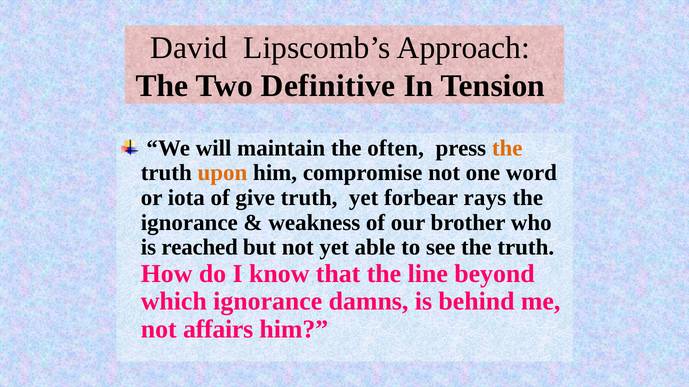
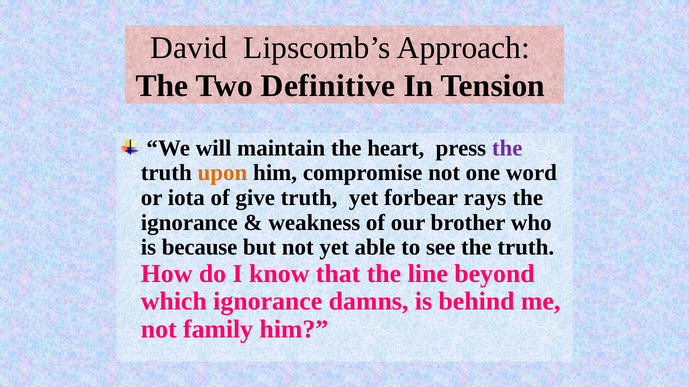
often: often -> heart (396, 148)
the colour: orange -> purple (507, 148)
reached: reached -> because (200, 248)
affairs: affairs -> family (218, 330)
